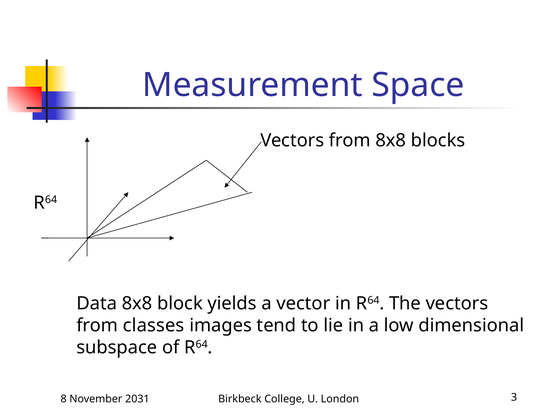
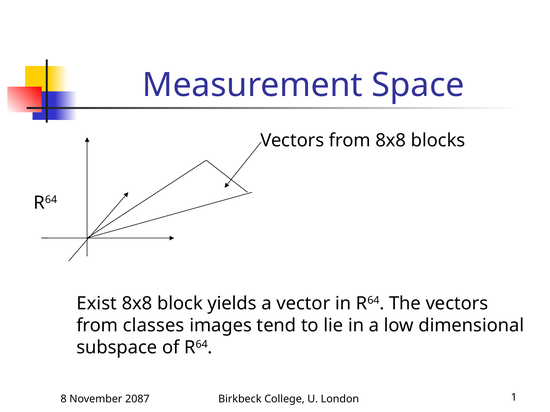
Data: Data -> Exist (97, 304)
2031: 2031 -> 2087 (137, 399)
3: 3 -> 1 (514, 398)
